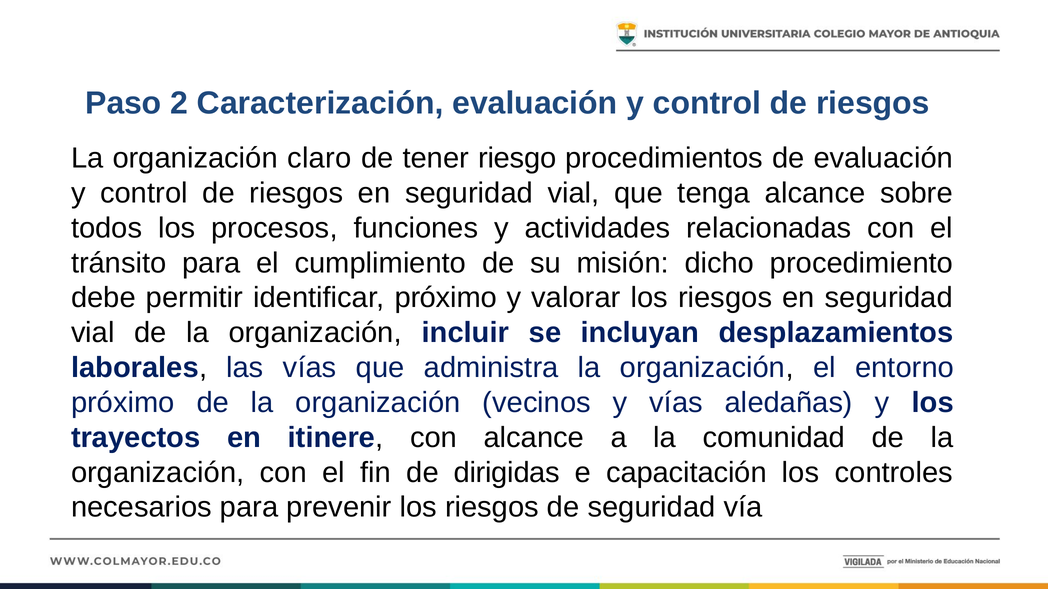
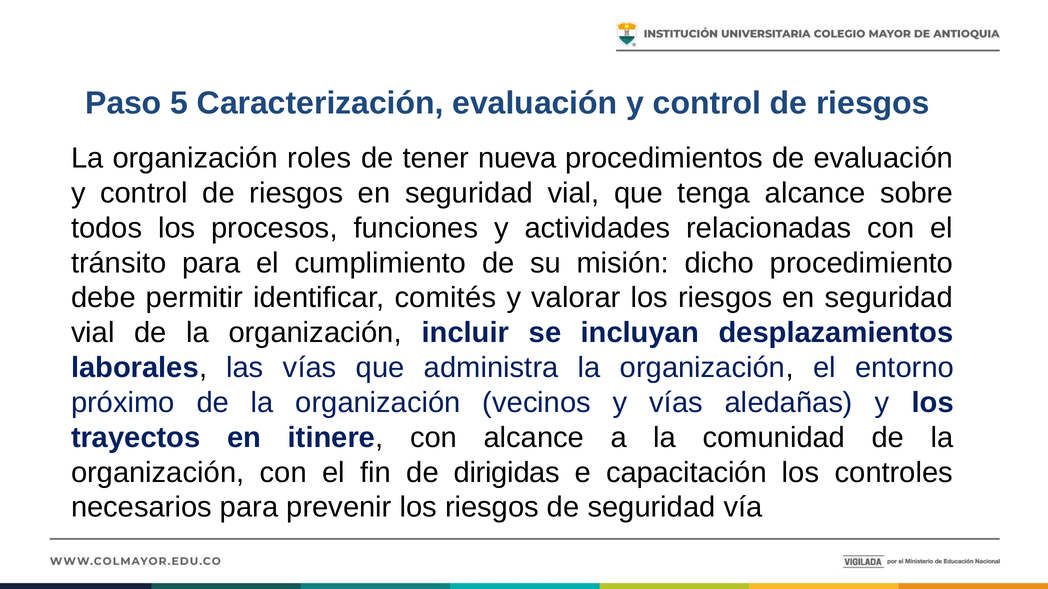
2: 2 -> 5 (179, 104)
claro: claro -> roles (319, 158)
riesgo: riesgo -> nueva (517, 158)
identificar próximo: próximo -> comités (445, 298)
